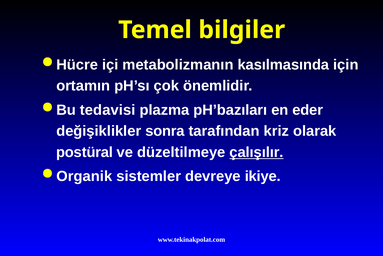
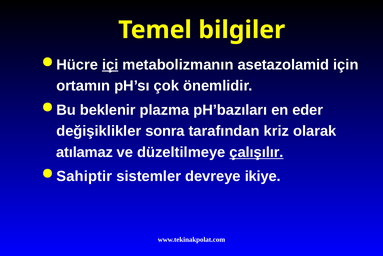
içi underline: none -> present (110, 65)
kasılmasında: kasılmasında -> asetazolamid (283, 65)
tedavisi: tedavisi -> beklenir (108, 110)
postüral: postüral -> atılamaz (85, 152)
Organik: Organik -> Sahiptir (84, 177)
